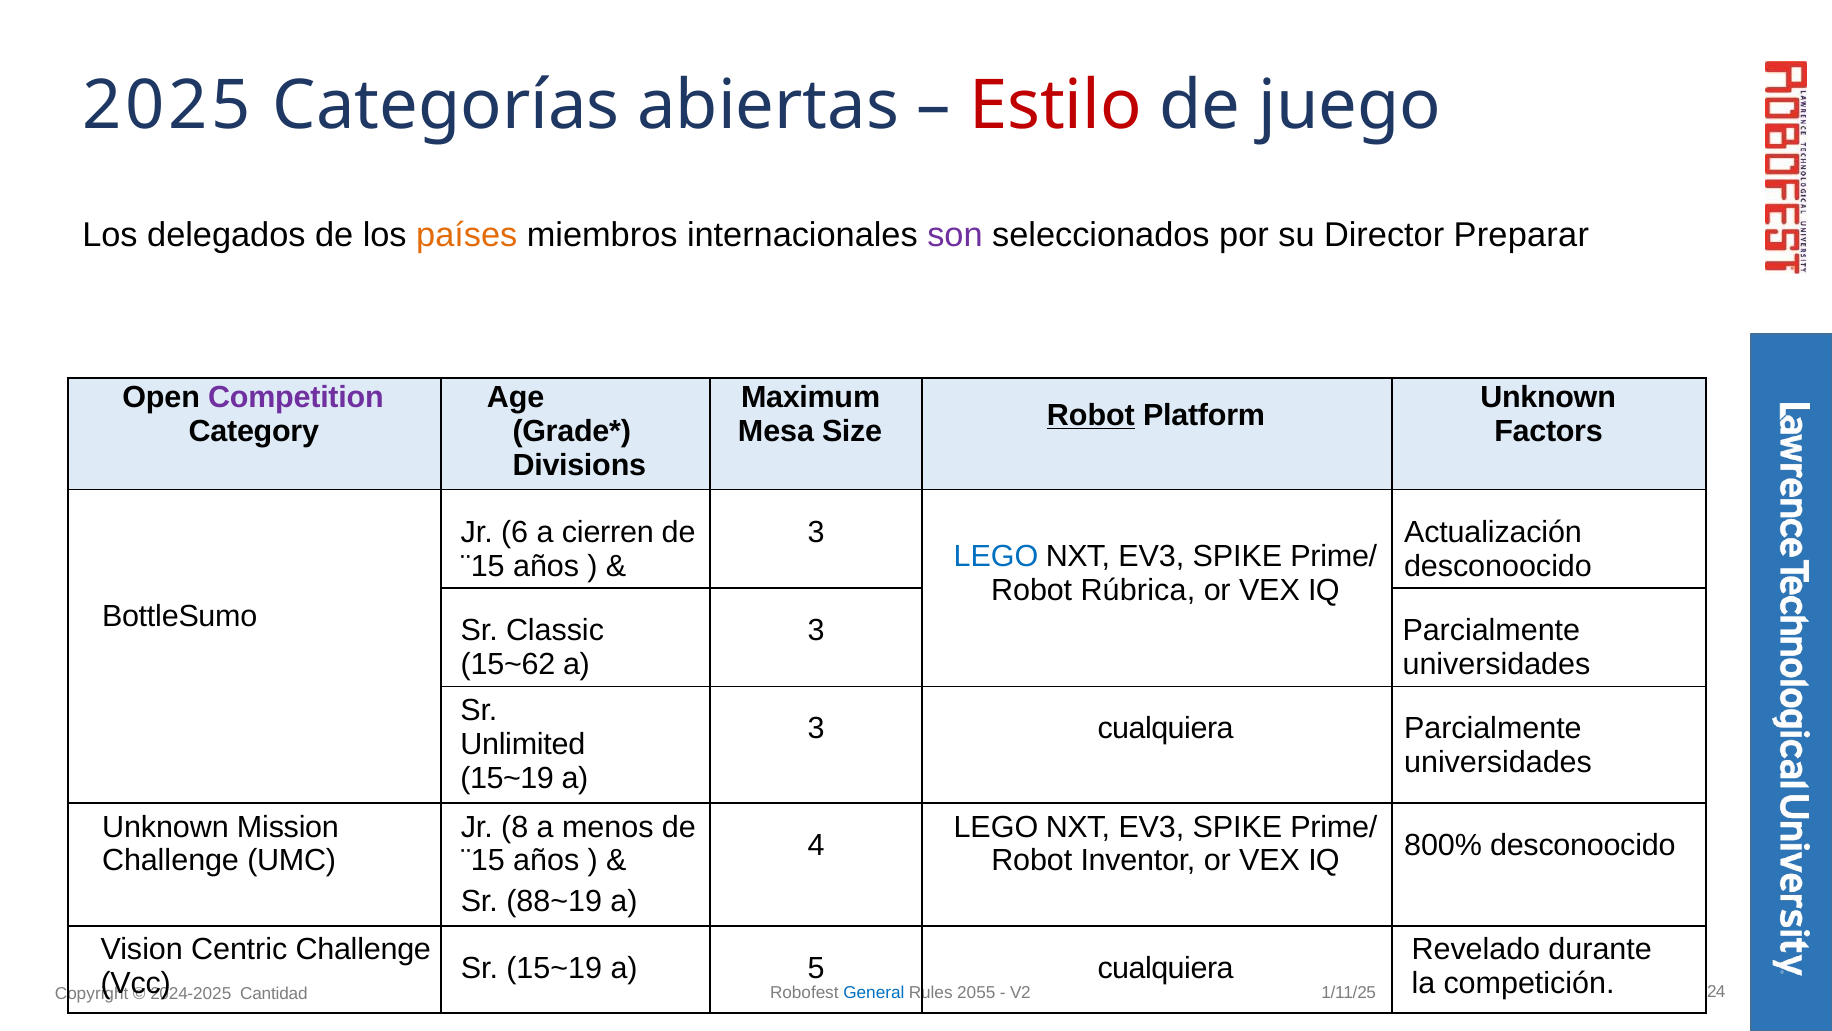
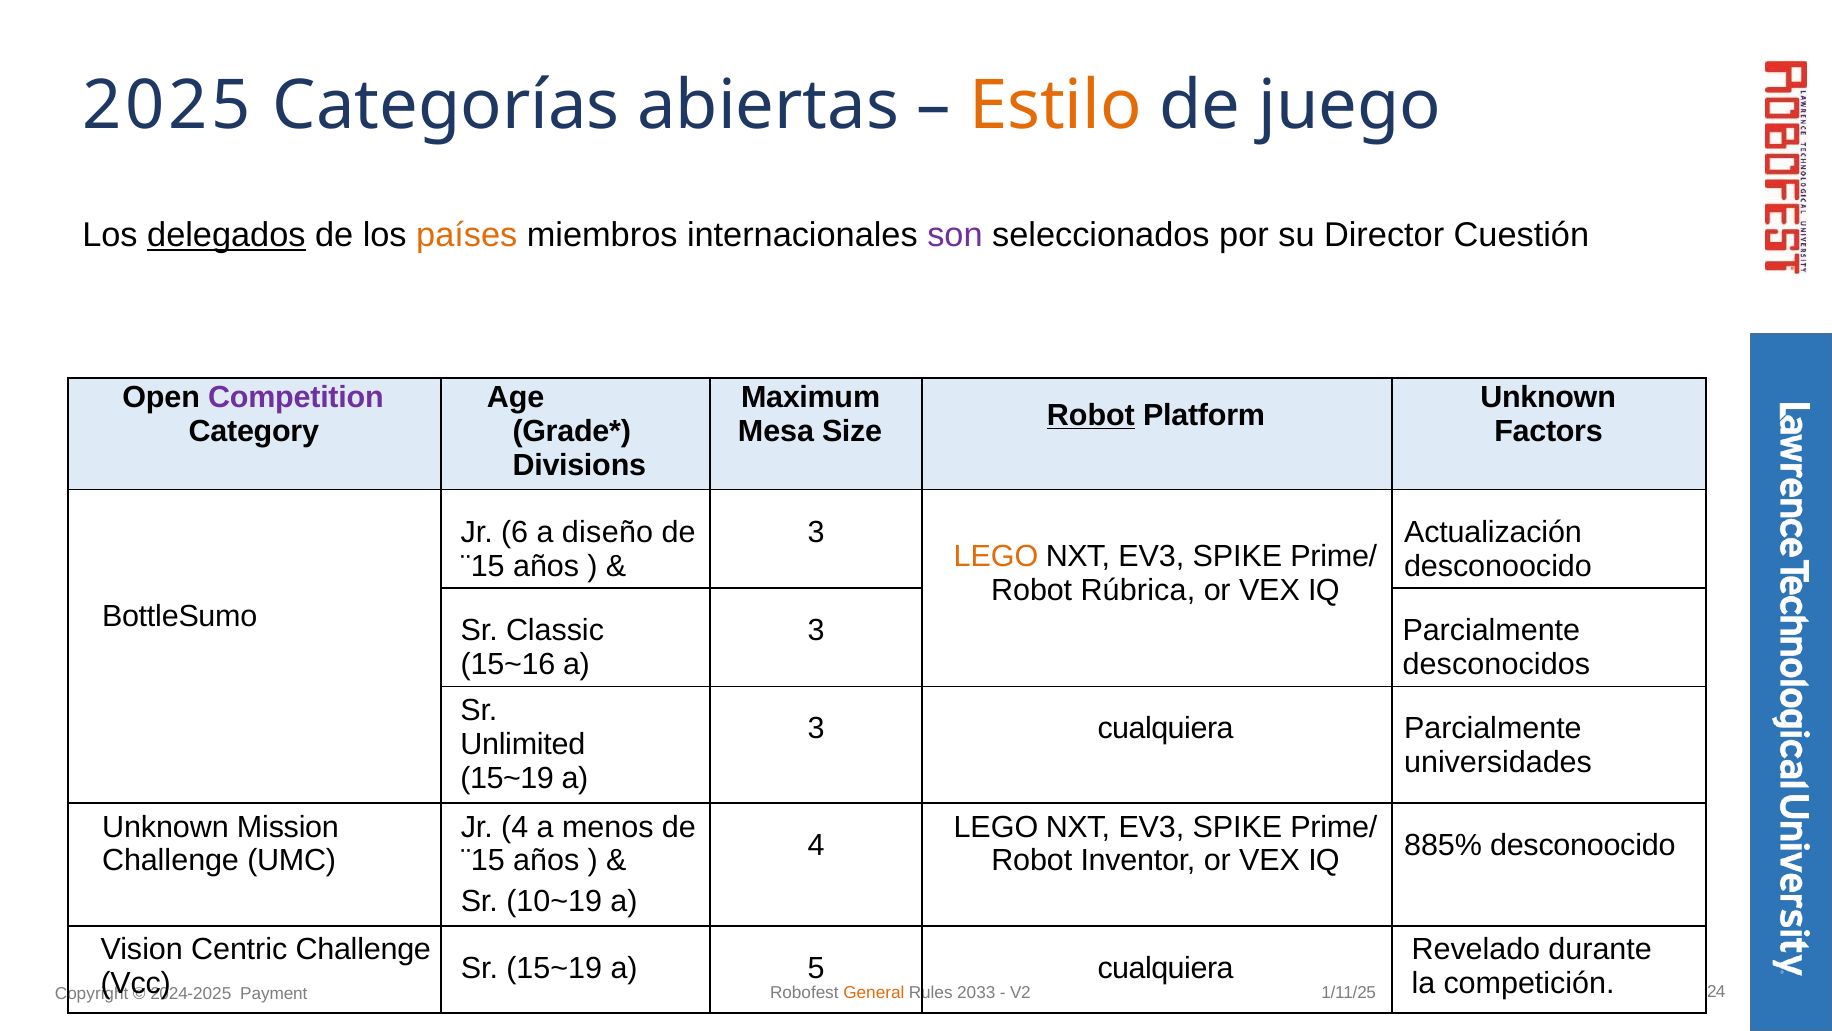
Estilo colour: red -> orange (1056, 106)
delegados underline: none -> present (226, 235)
Preparar: Preparar -> Cuestión (1521, 235)
cierren: cierren -> diseño (608, 532)
LEGO colour: blue -> orange (996, 556)
15~62: 15~62 -> 15~16 (508, 664)
universidades: universidades -> desconocidos (1496, 664)
Jr 8: 8 -> 4 (515, 827)
800%: 800% -> 885% (1443, 845)
88~19: 88~19 -> 10~19 (554, 901)
Cantidad: Cantidad -> Payment (274, 993)
General colour: blue -> orange (874, 992)
2055: 2055 -> 2033 (976, 992)
